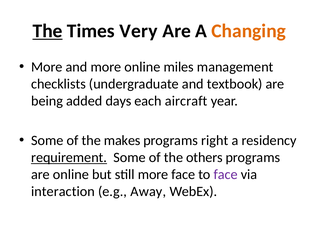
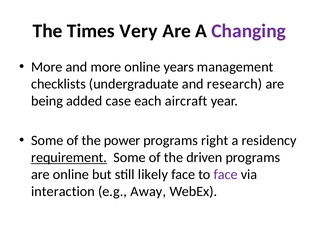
The underline: present -> none (48, 31)
Changing colour: orange -> purple (249, 31)
miles: miles -> years (179, 67)
textbook: textbook -> research (235, 84)
days: days -> case (118, 101)
makes: makes -> power (122, 141)
others: others -> driven (204, 158)
still more: more -> likely (153, 175)
